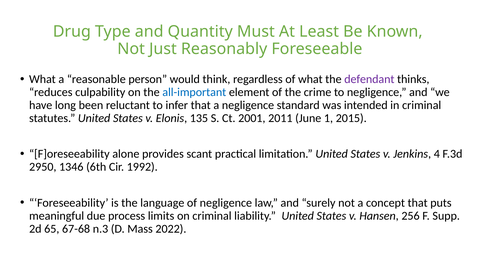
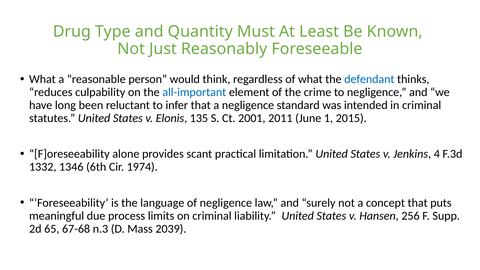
defendant colour: purple -> blue (369, 79)
2950: 2950 -> 1332 (43, 167)
1992: 1992 -> 1974 (142, 167)
2022: 2022 -> 2039 (171, 229)
